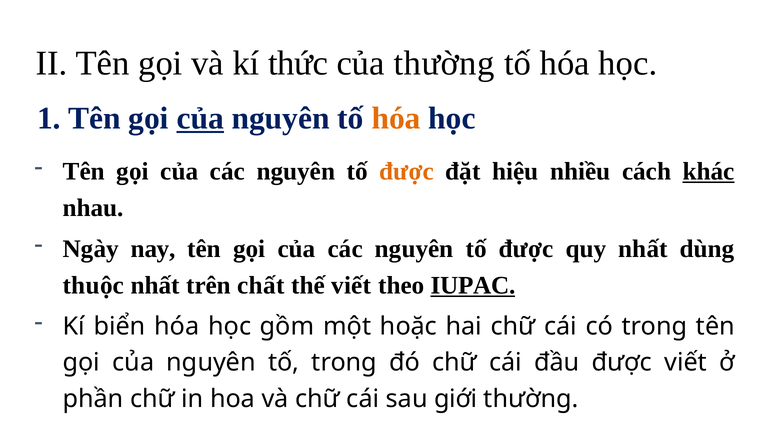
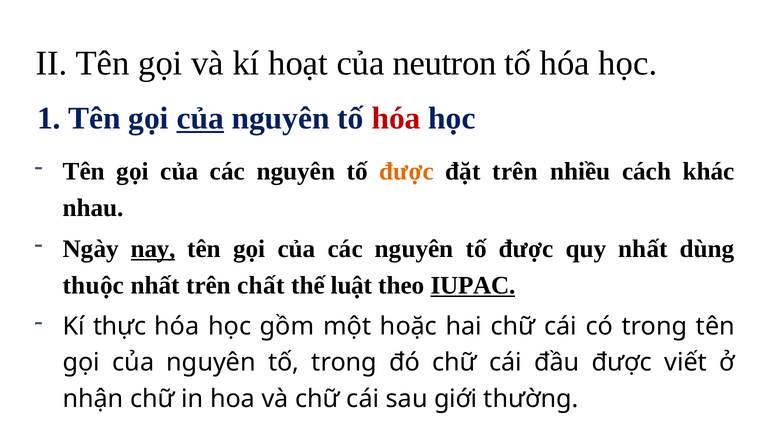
thức: thức -> hoạt (298, 63)
của thường: thường -> neutron (445, 63)
hóa colour: orange -> red (396, 118)
đặt hiệu: hiệu -> trên (515, 171)
khác underline: present -> none (709, 171)
nay underline: none -> present (153, 249)
thế viết: viết -> luật (352, 285)
biển: biển -> thực (120, 326)
phần: phần -> nhận (93, 399)
